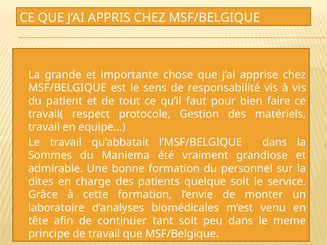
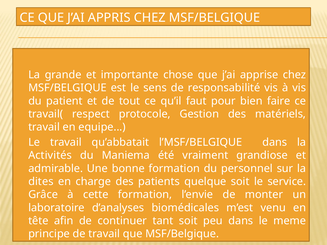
Sommes: Sommes -> Activités (50, 156)
